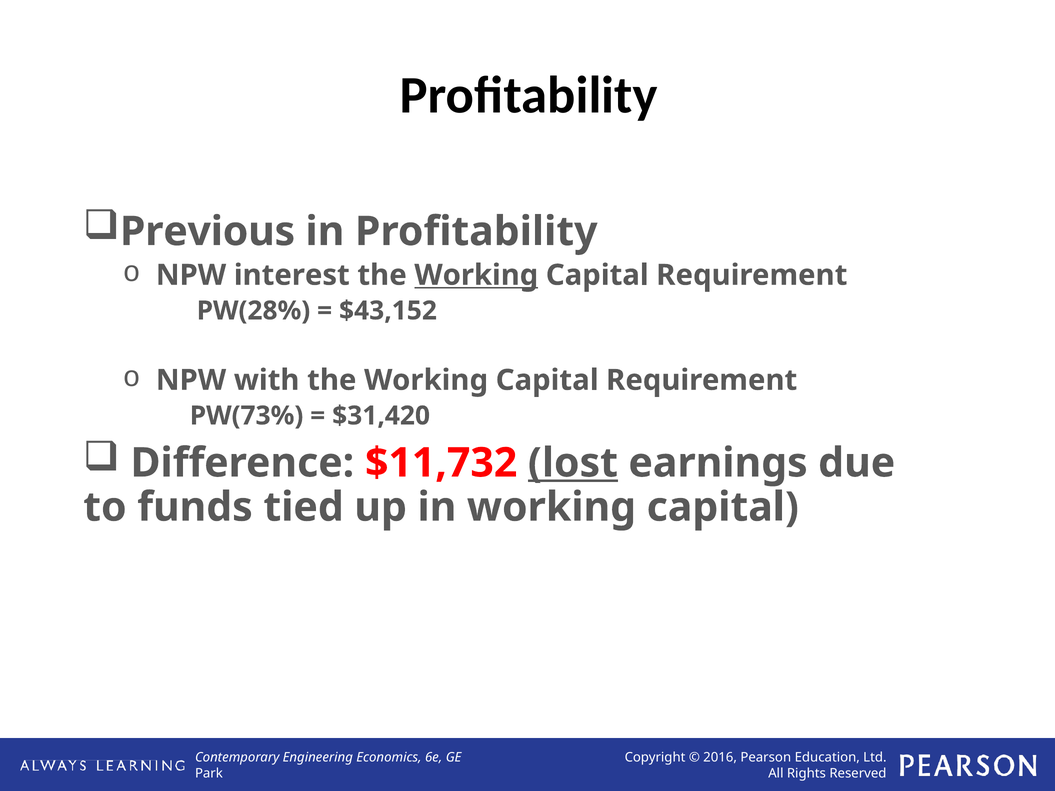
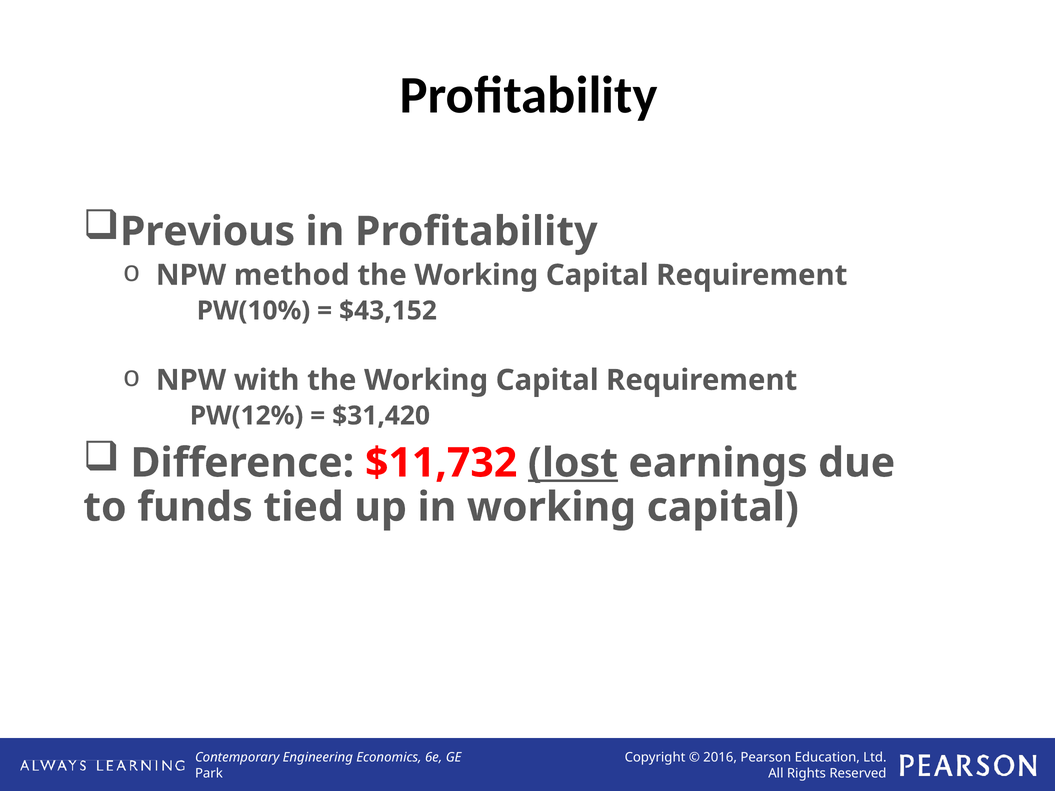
interest: interest -> method (292, 275)
Working underline: present -> none (476, 275)
PW(28%: PW(28% -> PW(10% (253, 311)
PW(73%: PW(73% -> PW(12% (247, 416)
